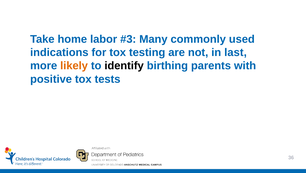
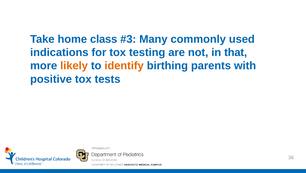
labor: labor -> class (104, 39)
last: last -> that (236, 52)
identify colour: black -> orange (124, 66)
